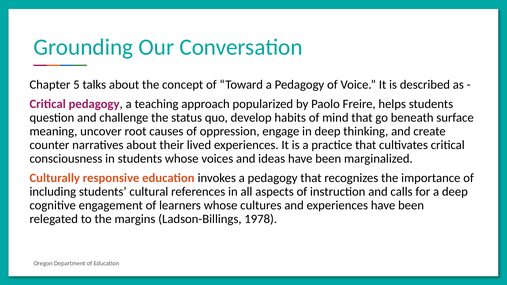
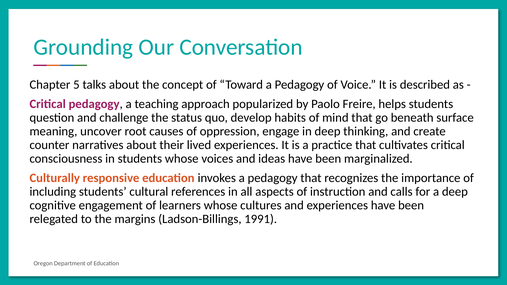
1978: 1978 -> 1991 (261, 219)
